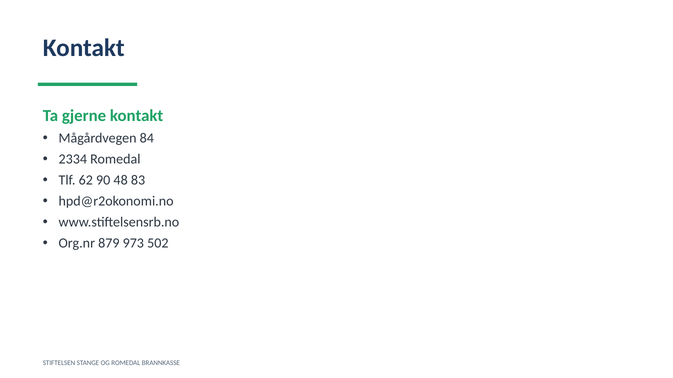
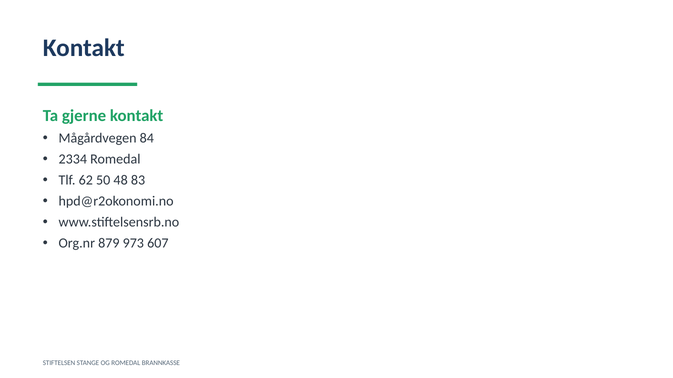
90: 90 -> 50 (103, 180)
502: 502 -> 607 (158, 244)
